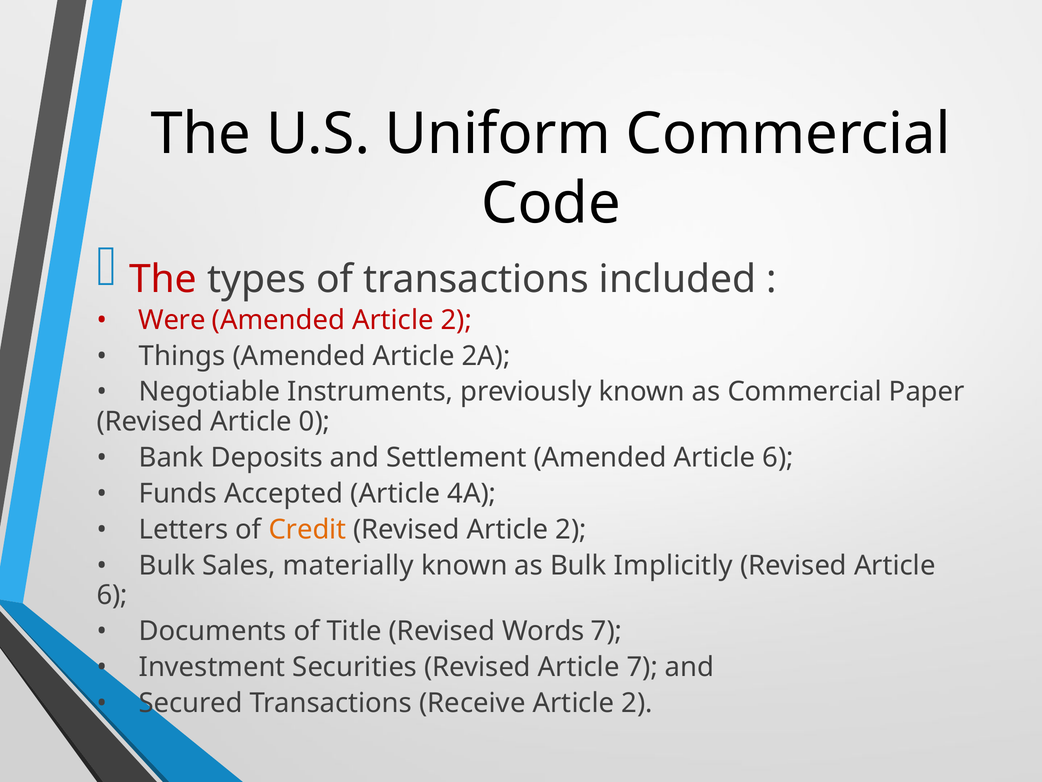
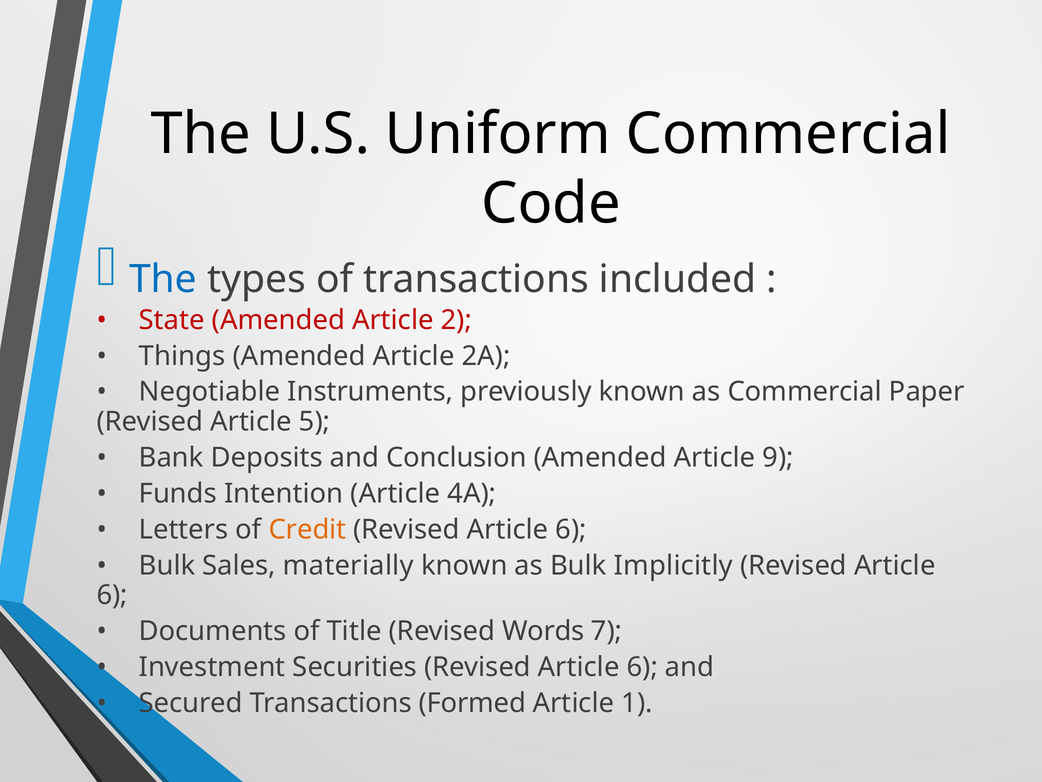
The colour: red -> blue (163, 279)
Were: Were -> State (172, 320)
0: 0 -> 5 (315, 421)
Settlement: Settlement -> Conclusion (456, 457)
Amended Article 6: 6 -> 9 (778, 457)
Accepted: Accepted -> Intention (284, 493)
2: 2 -> 6 (571, 529)
Securities Revised Article 7: 7 -> 6 (642, 667)
Receive: Receive -> Formed (472, 703)
2: 2 -> 1 (637, 703)
